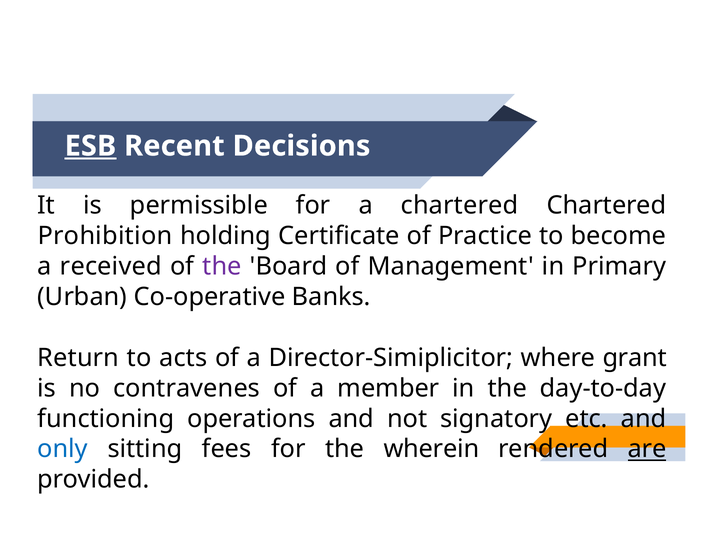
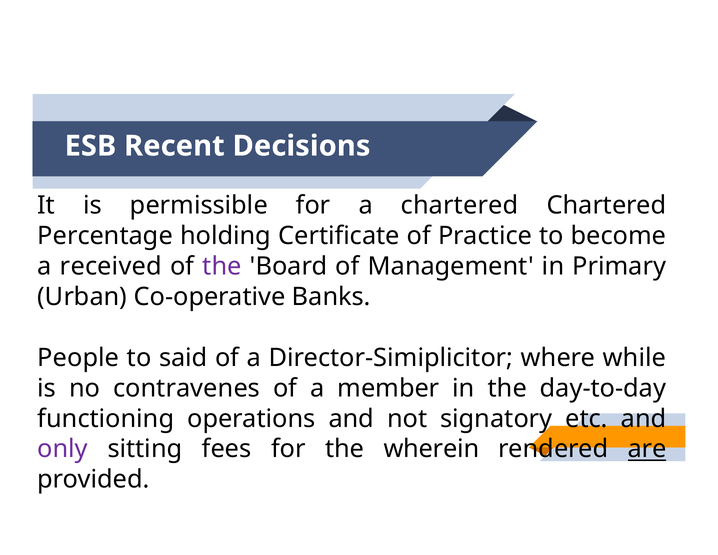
ESB underline: present -> none (90, 146)
Prohibition: Prohibition -> Percentage (105, 236)
Return: Return -> People (78, 358)
acts: acts -> said (183, 358)
grant: grant -> while (635, 358)
only colour: blue -> purple (63, 449)
